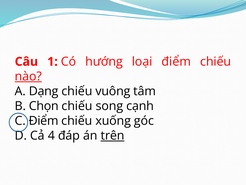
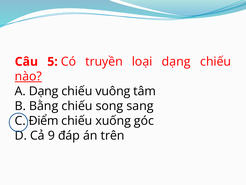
1: 1 -> 5 (53, 62)
hướng: hướng -> truyền (104, 62)
loại điểm: điểm -> dạng (176, 62)
Chọn: Chọn -> Bằng (44, 106)
cạnh: cạnh -> sang (140, 106)
4: 4 -> 9 (51, 135)
trên underline: present -> none (113, 135)
